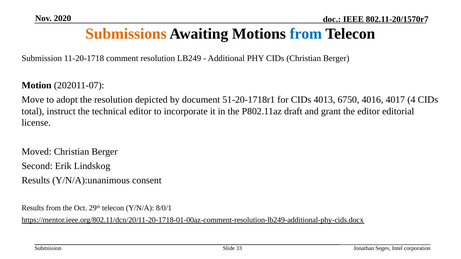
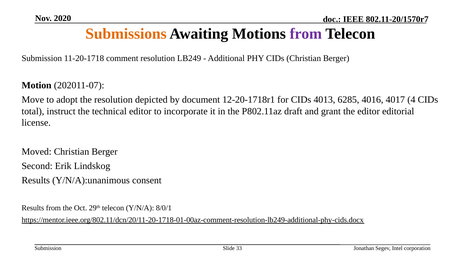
from colour: blue -> purple (306, 34)
51-20-1718r1: 51-20-1718r1 -> 12-20-1718r1 (249, 100)
6750: 6750 -> 6285 (348, 100)
